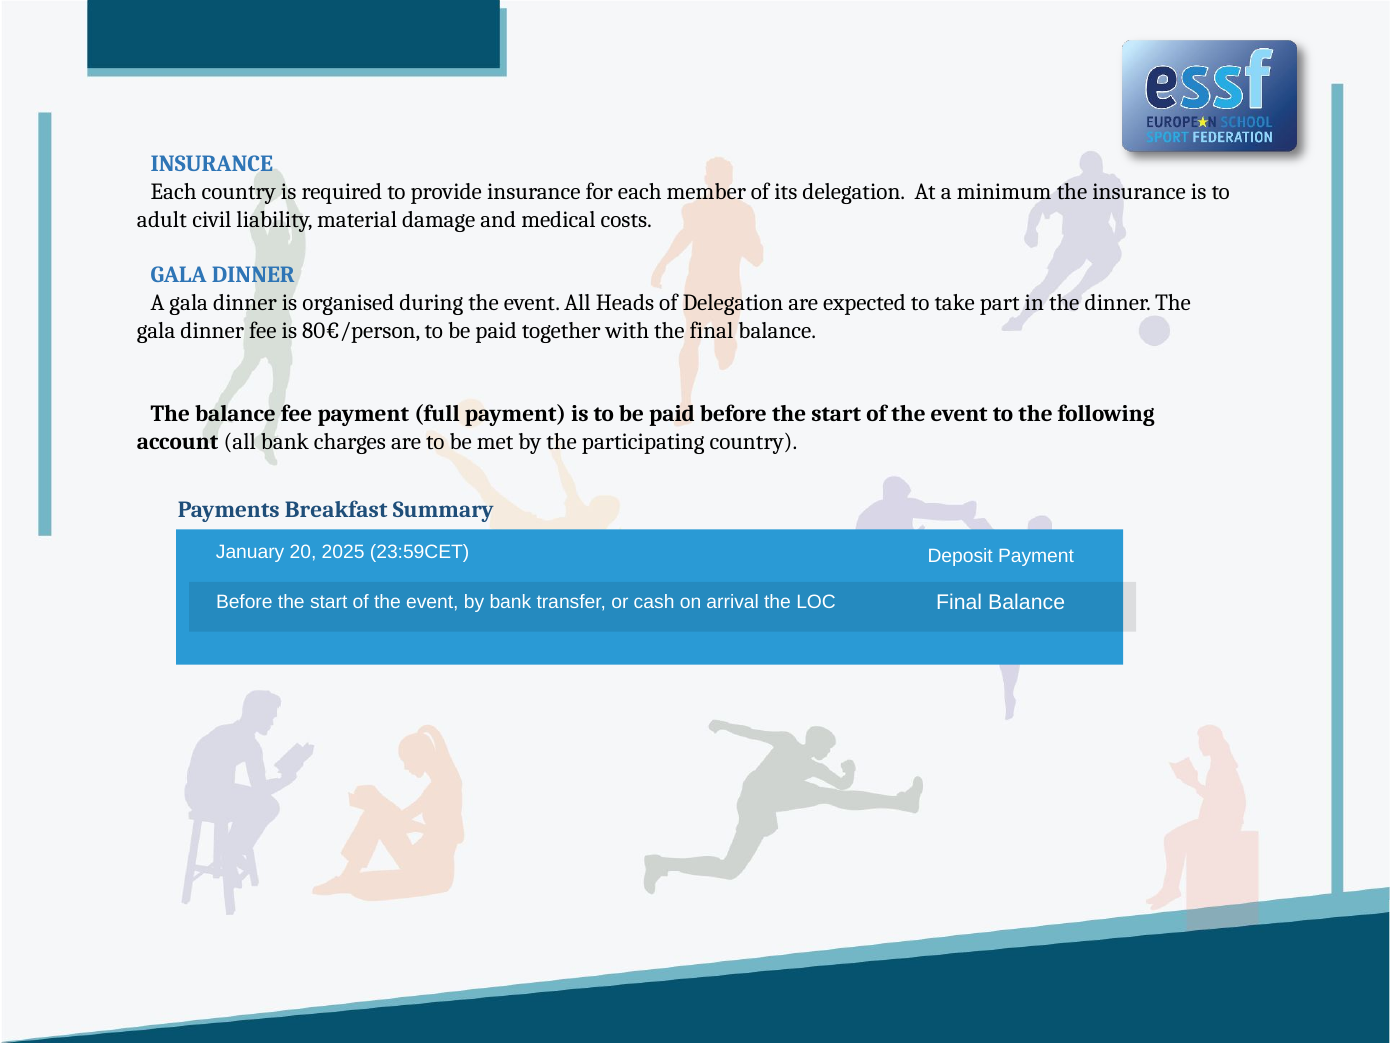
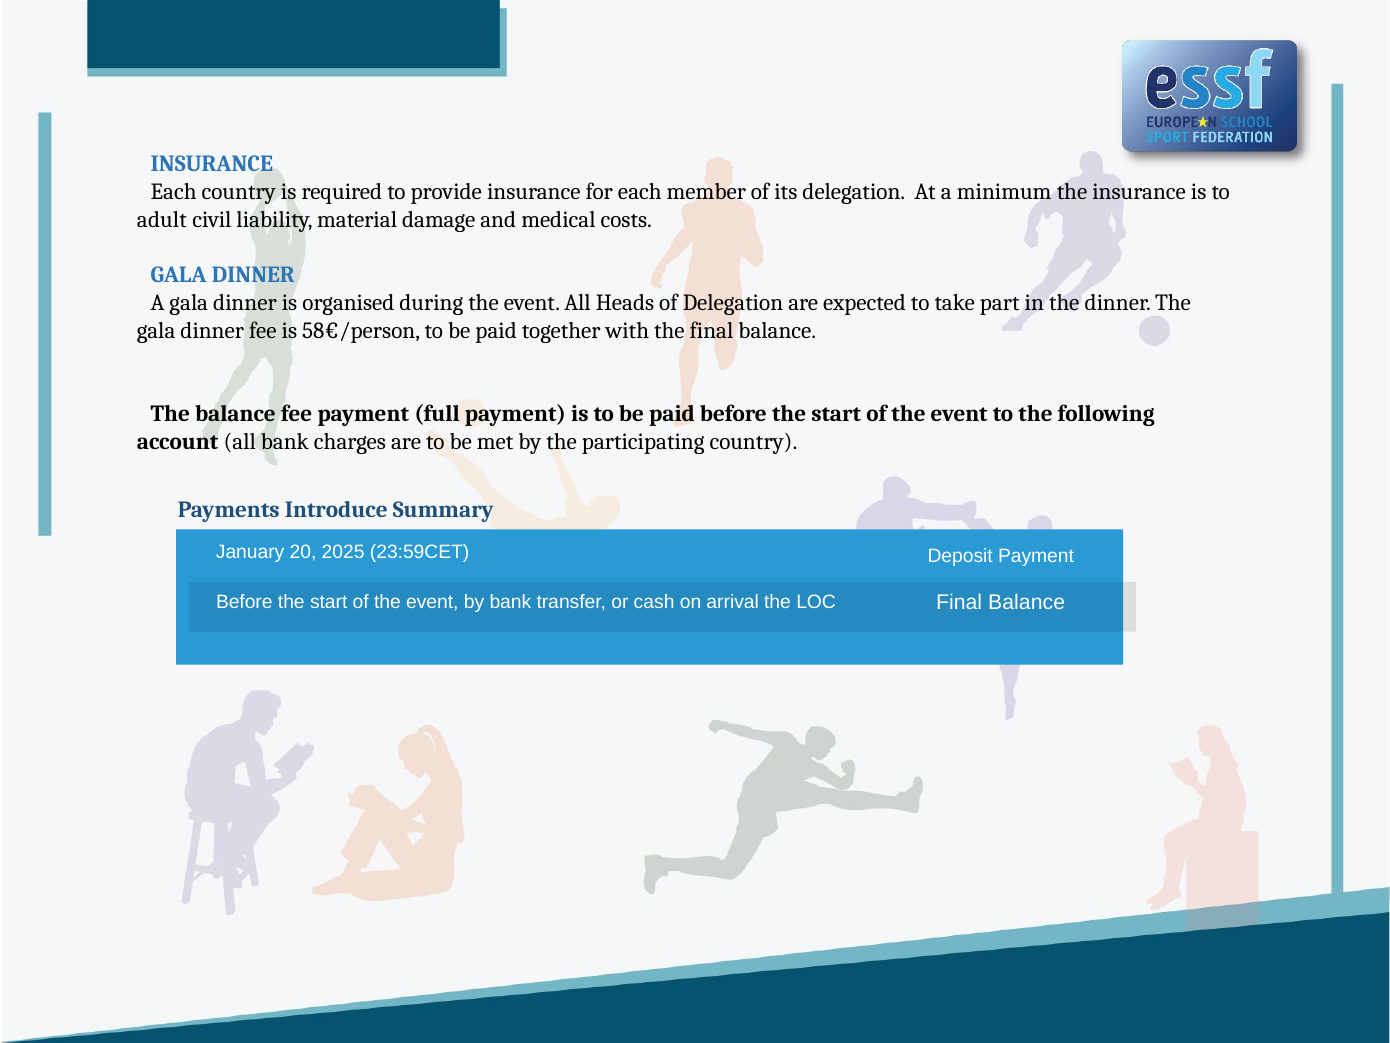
80€/person: 80€/person -> 58€/person (361, 331)
Breakfast: Breakfast -> Introduce (336, 509)
